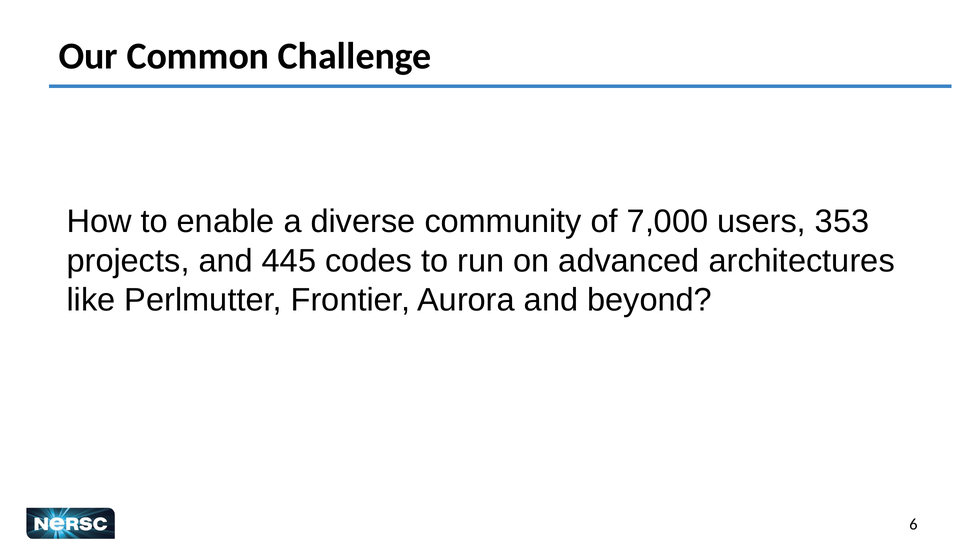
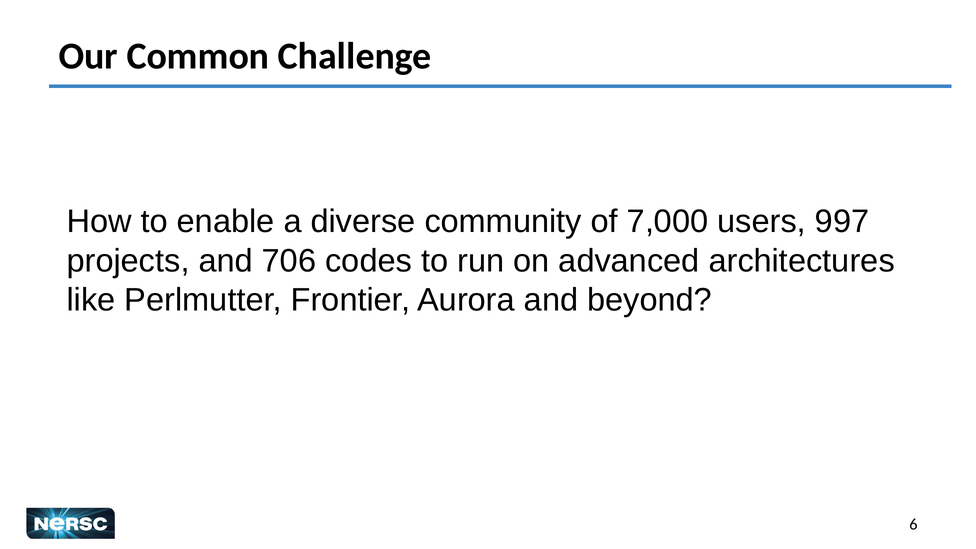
353: 353 -> 997 (842, 222)
445: 445 -> 706 (289, 261)
